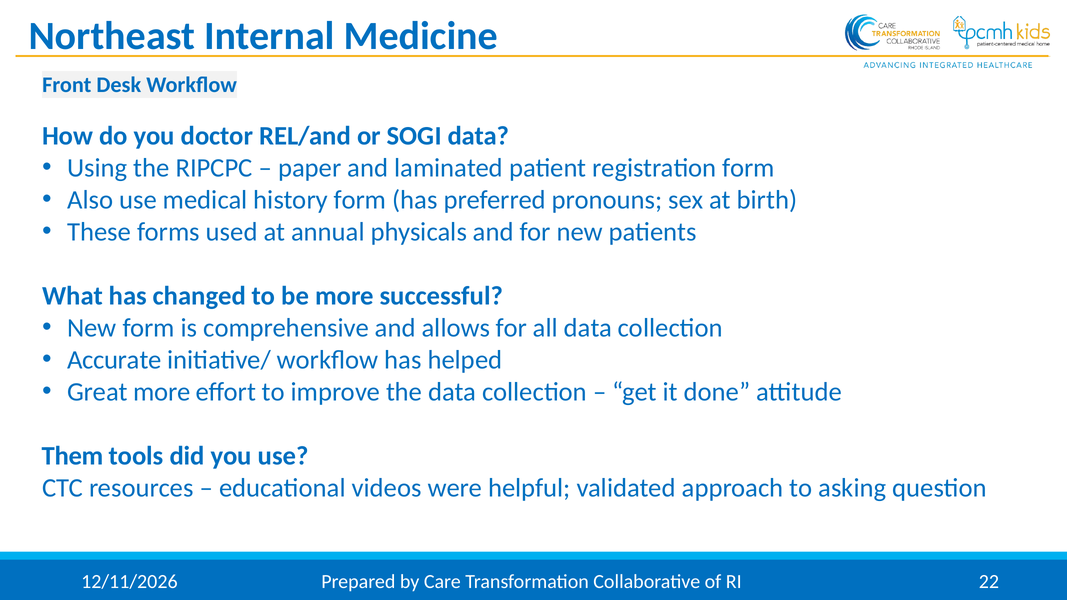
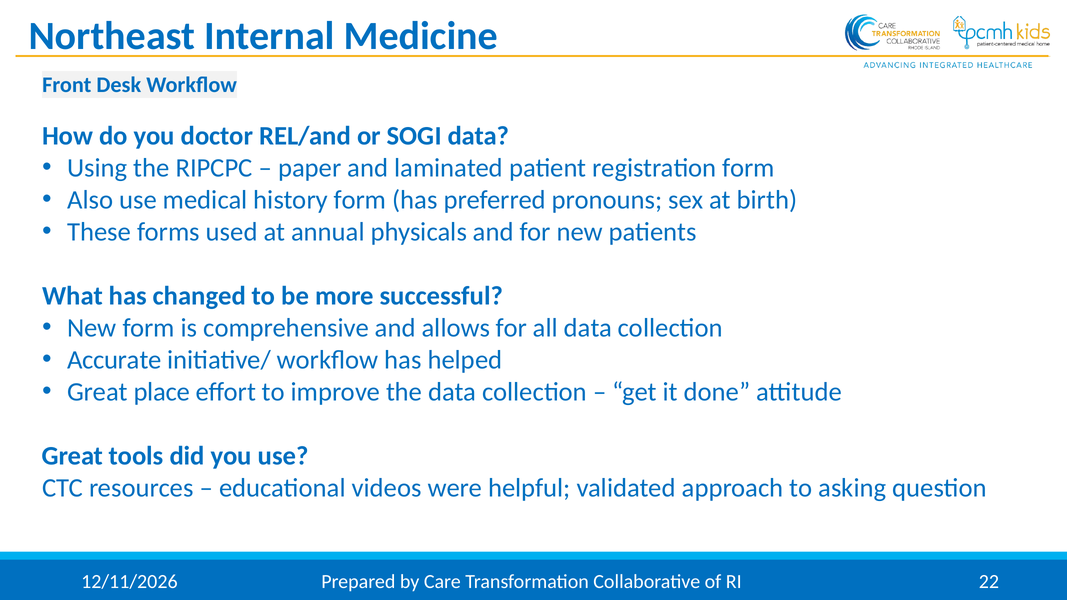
Great more: more -> place (162, 392)
Them: Them -> Great (73, 456)
